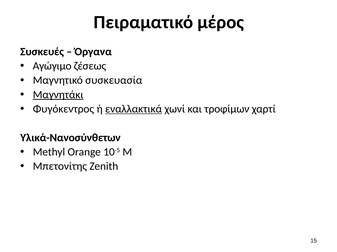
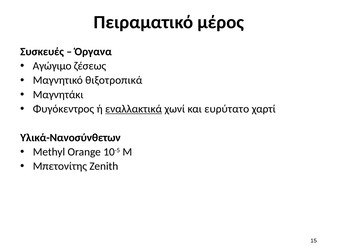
συσκευασία: συσκευασία -> θιξοτροπικά (114, 81)
Μαγνητάκι underline: present -> none (58, 95)
τροφίμων: τροφίμων -> ευρύτατο (227, 109)
